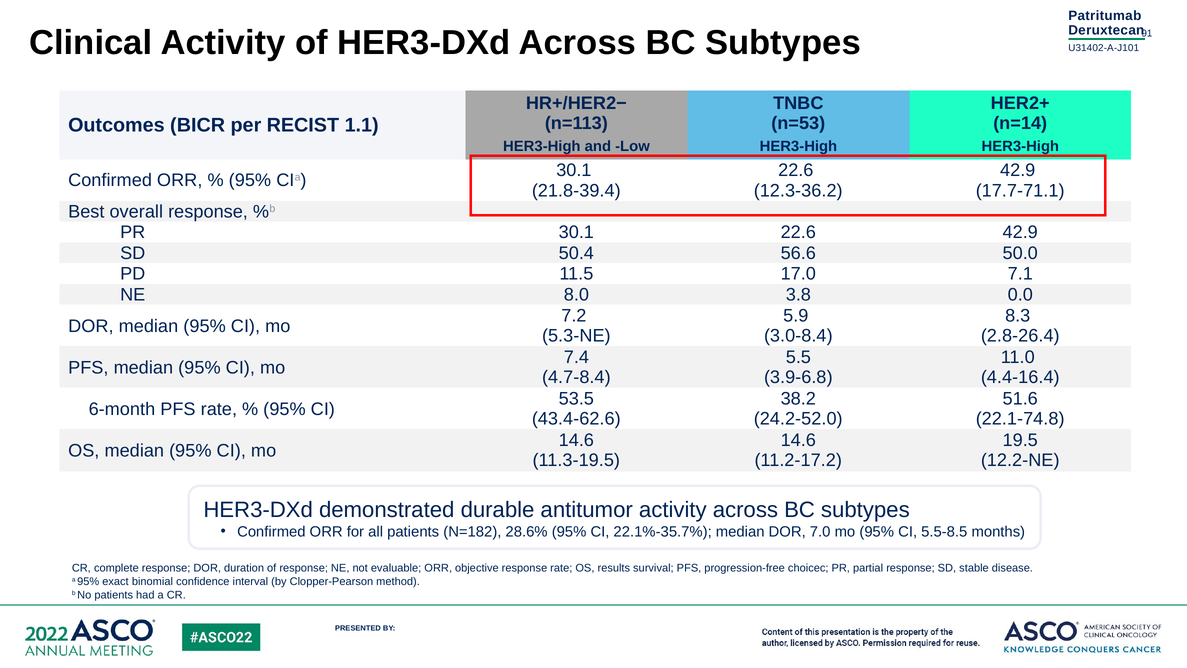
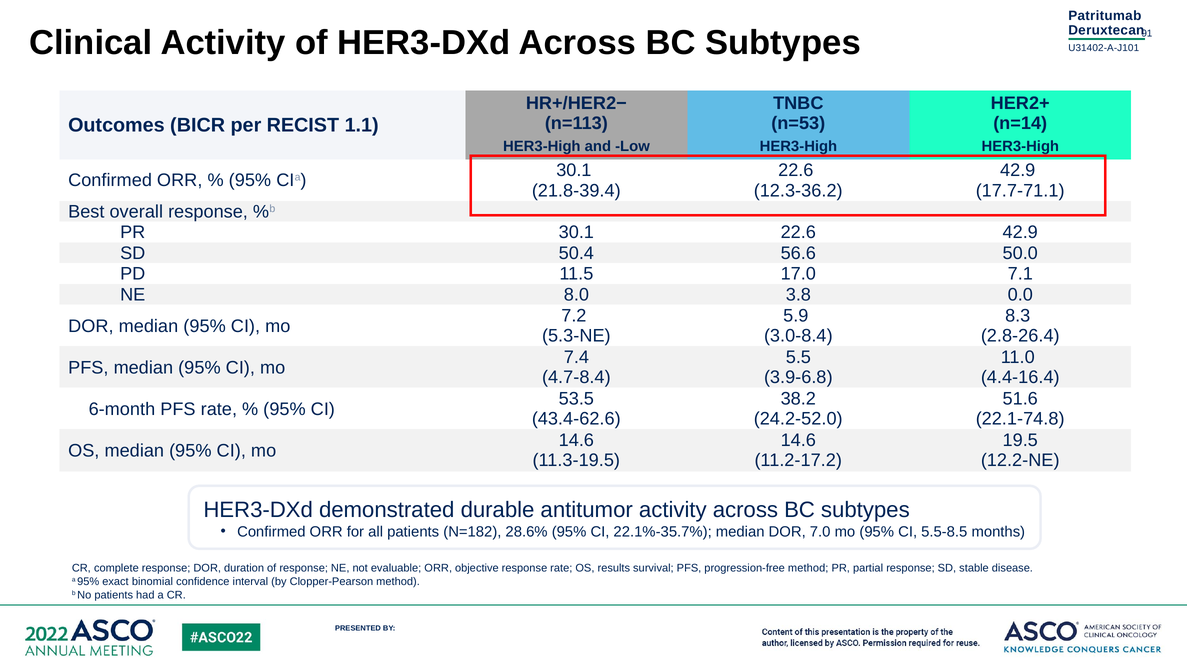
progression-free choicec: choicec -> method (808, 568)
